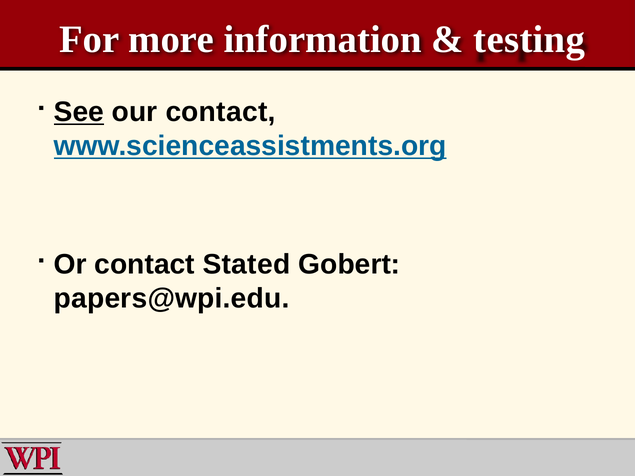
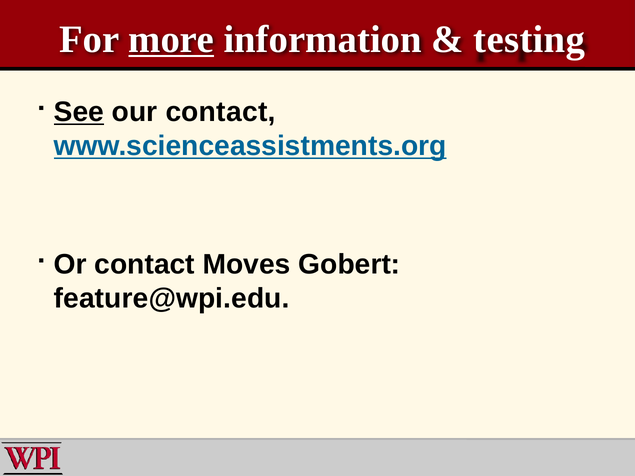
more underline: none -> present (171, 39)
Stated: Stated -> Moves (247, 264)
papers@wpi.edu: papers@wpi.edu -> feature@wpi.edu (172, 298)
